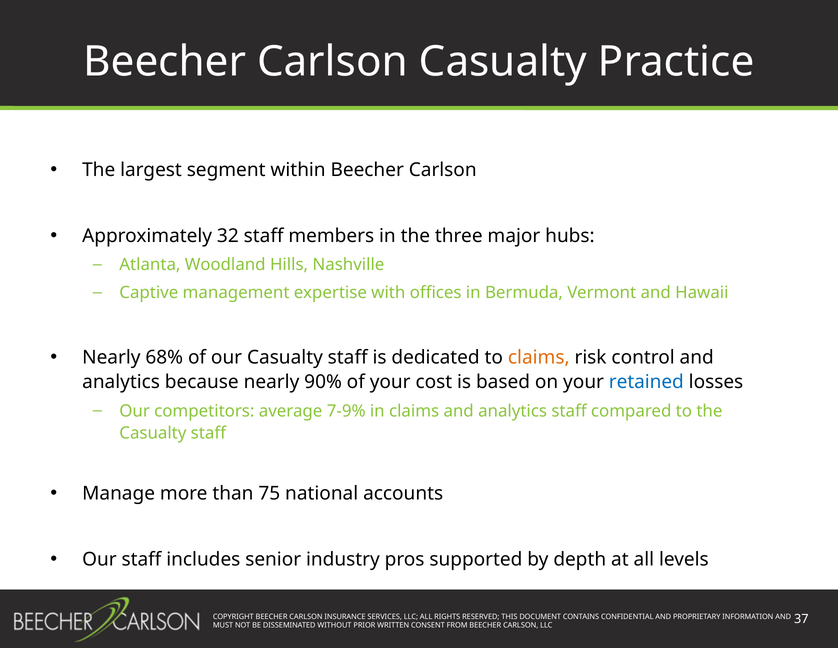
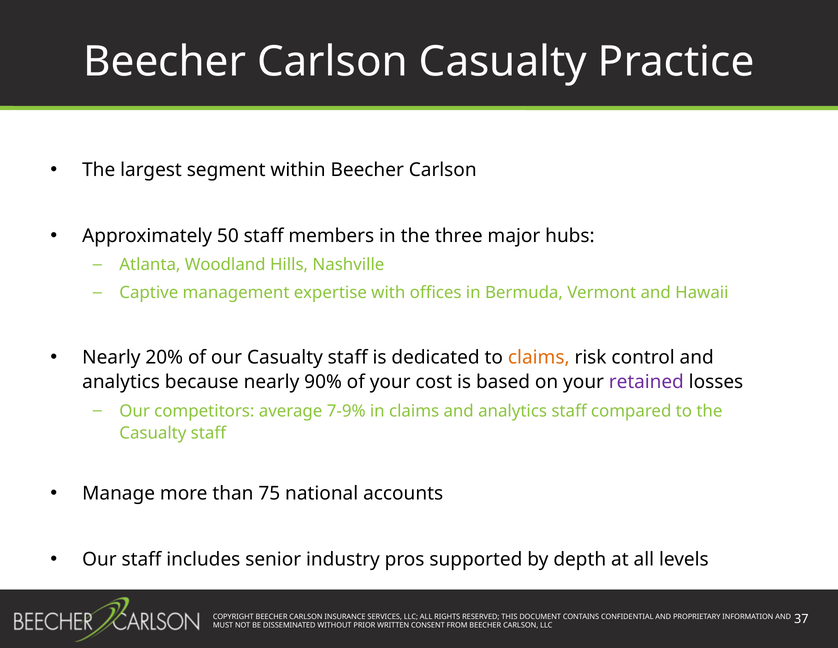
32: 32 -> 50 (228, 236)
68%: 68% -> 20% (164, 357)
retained colour: blue -> purple (646, 382)
